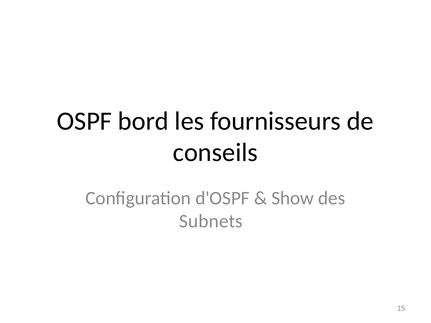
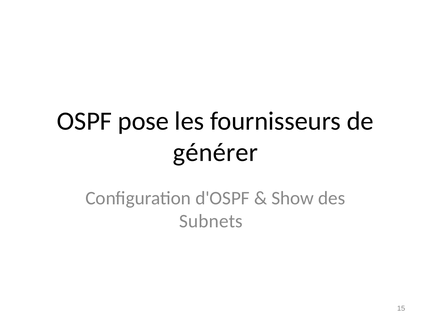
bord: bord -> pose (143, 121)
conseils: conseils -> générer (215, 153)
